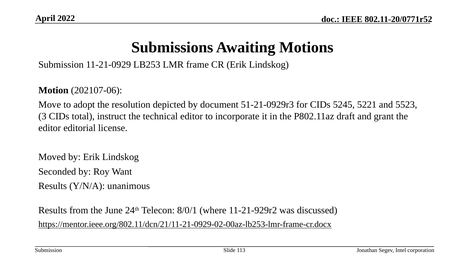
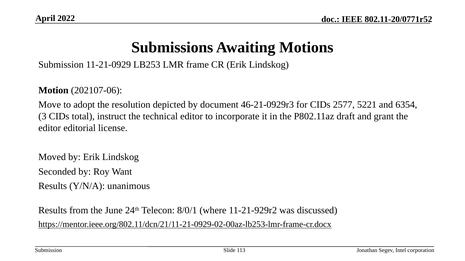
51-21-0929r3: 51-21-0929r3 -> 46-21-0929r3 (267, 105)
5245: 5245 -> 2577 (344, 105)
5523: 5523 -> 6354 (406, 105)
